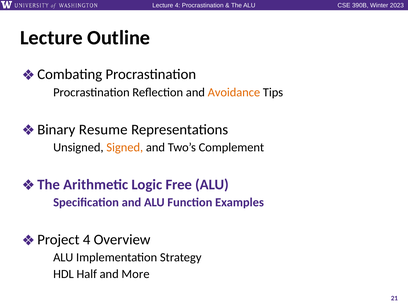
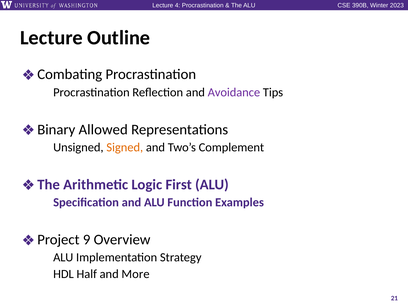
Avoidance colour: orange -> purple (234, 92)
Resume: Resume -> Allowed (103, 130)
Free: Free -> First (179, 185)
4: 4 -> 9 (87, 240)
